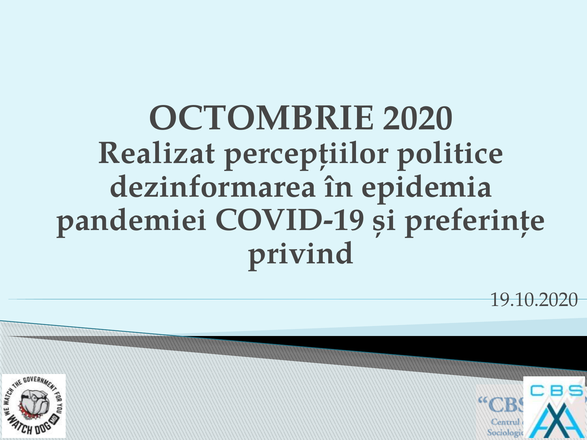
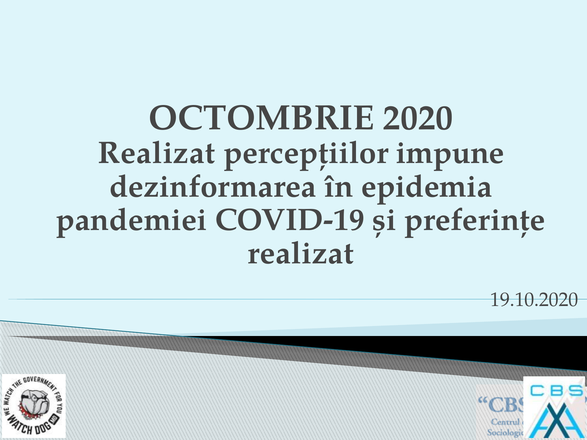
politice: politice -> impune (450, 153)
privind: privind -> realizat (301, 253)
